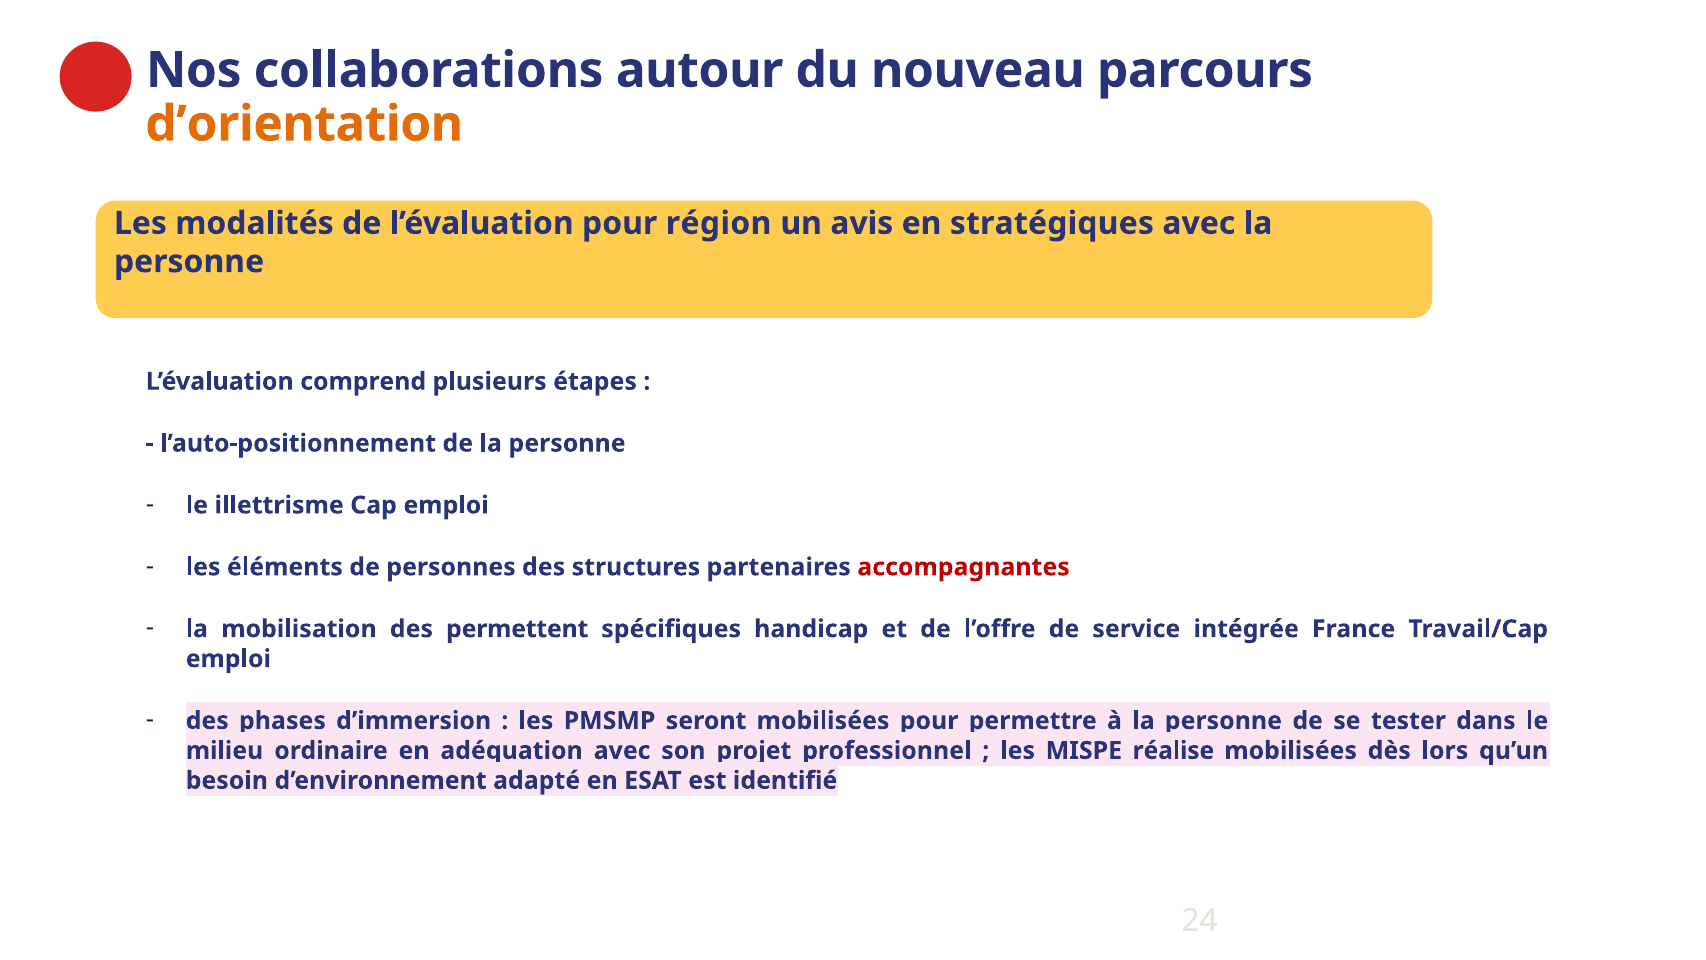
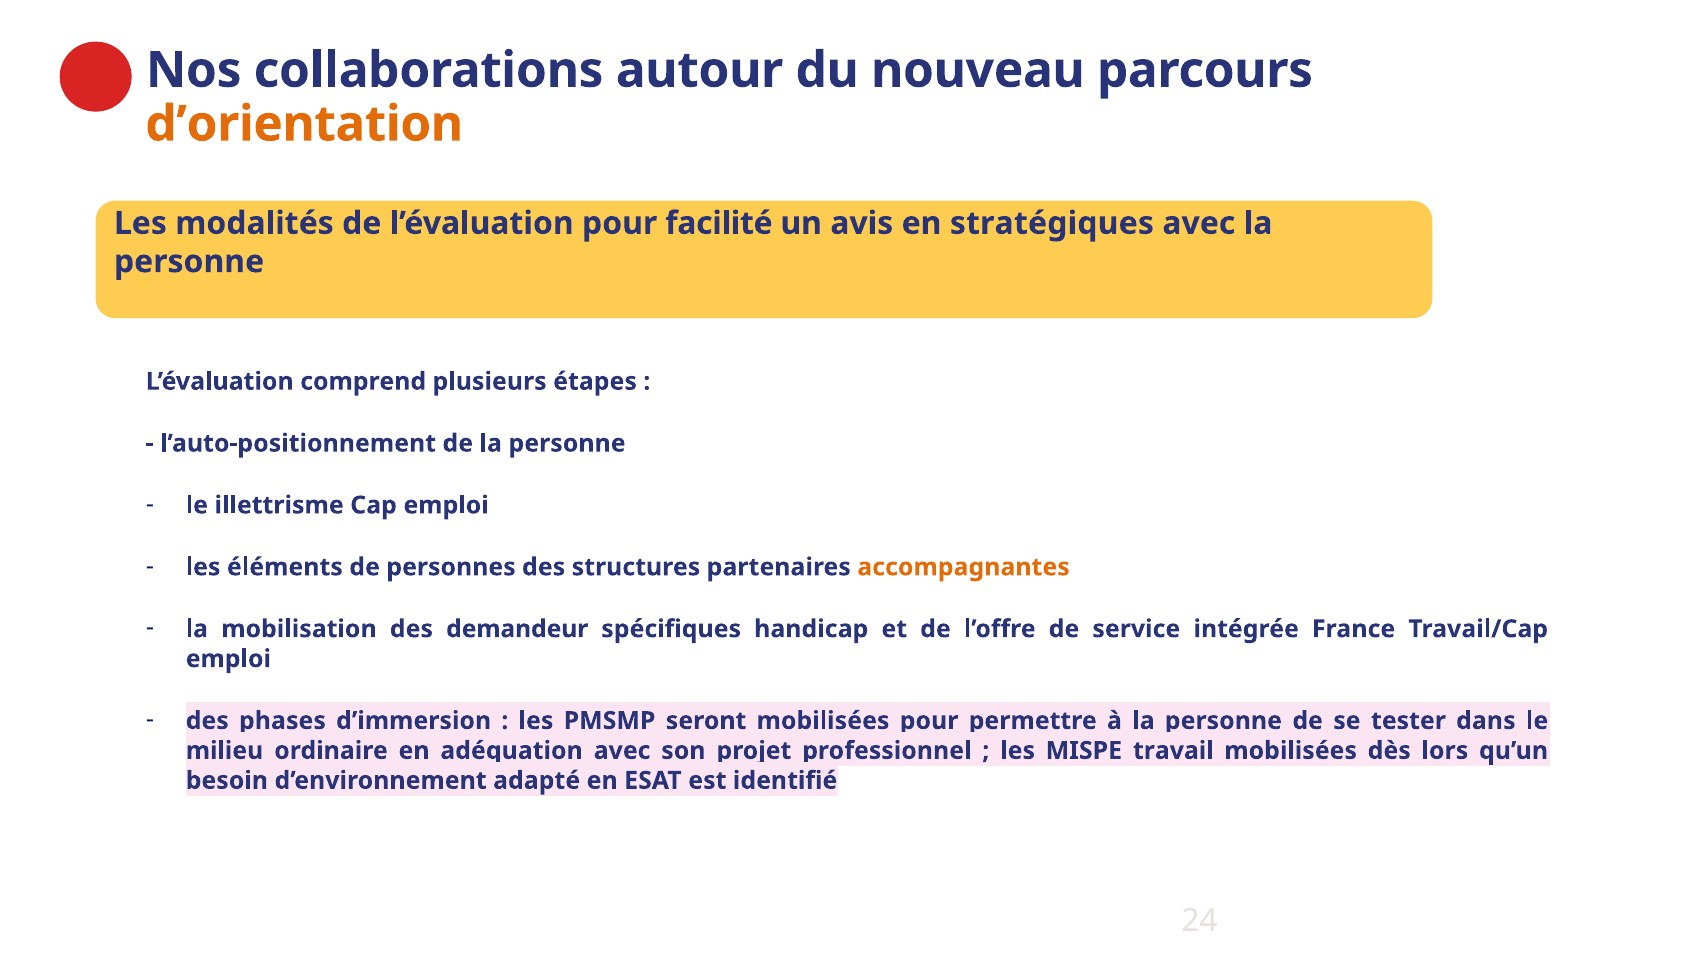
région: région -> facilité (719, 223)
accompagnantes colour: red -> orange (964, 567)
permettent: permettent -> demandeur (517, 629)
réalise: réalise -> travail (1173, 750)
